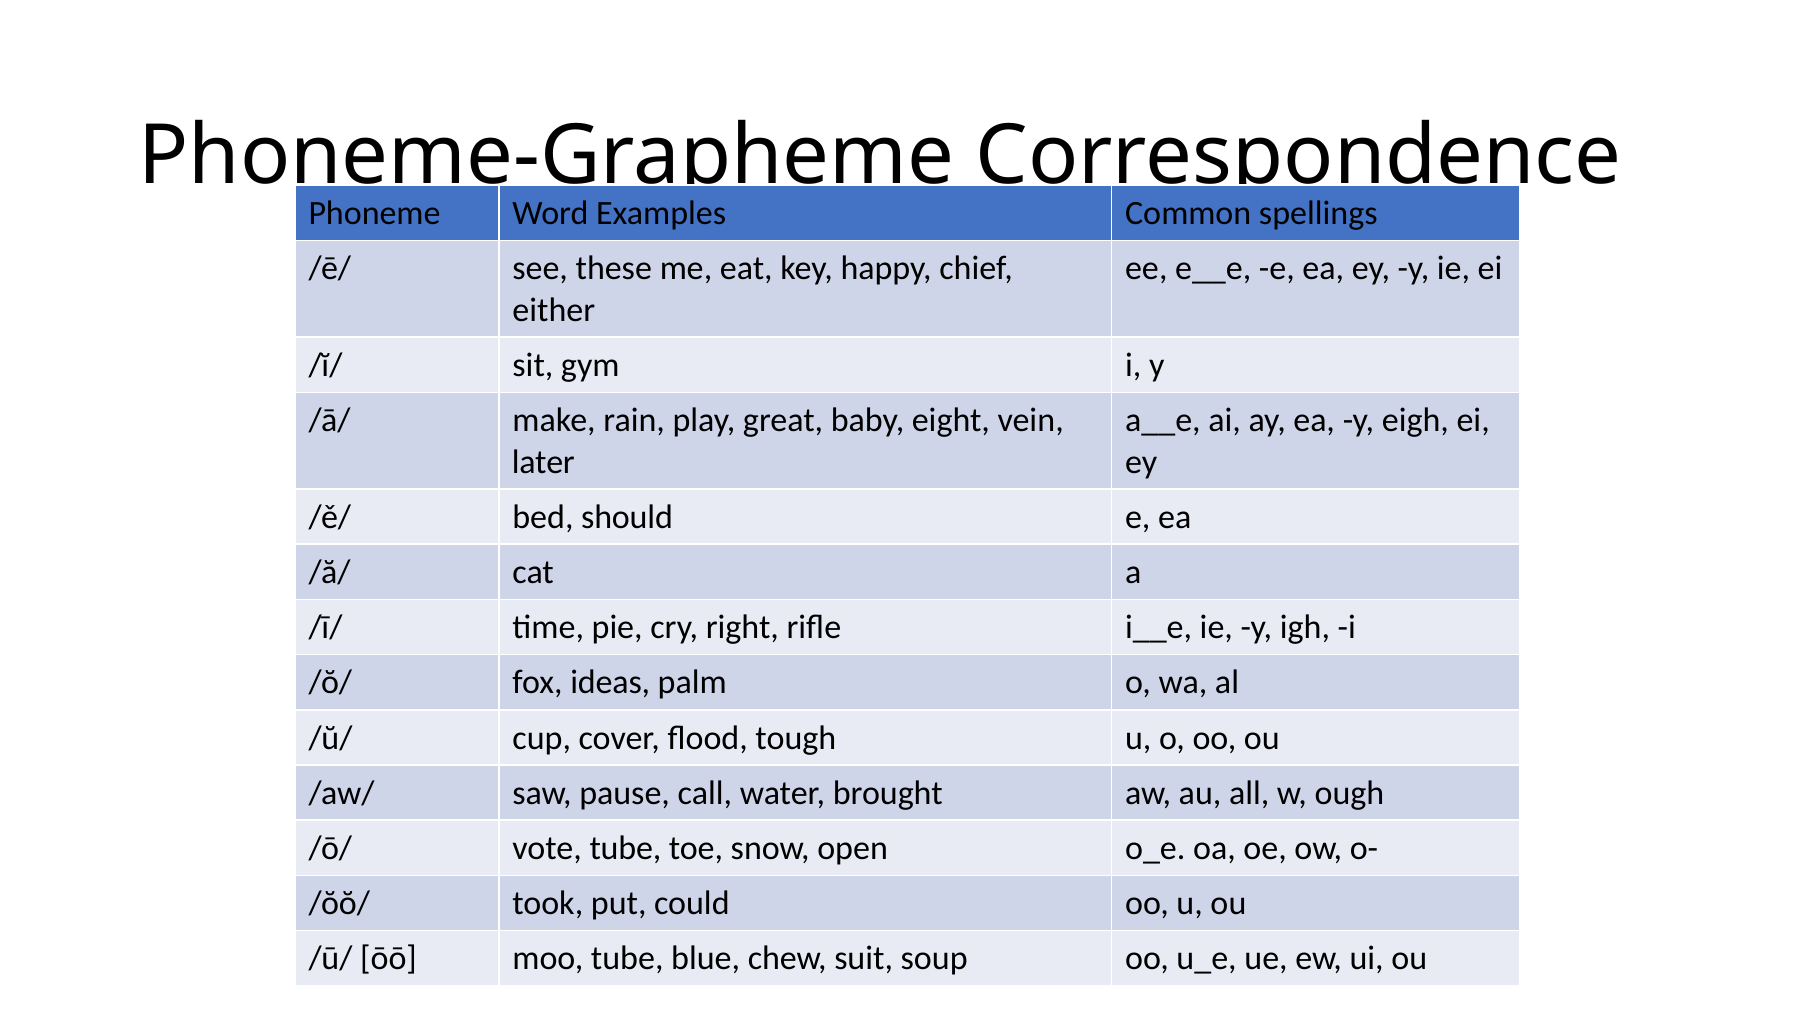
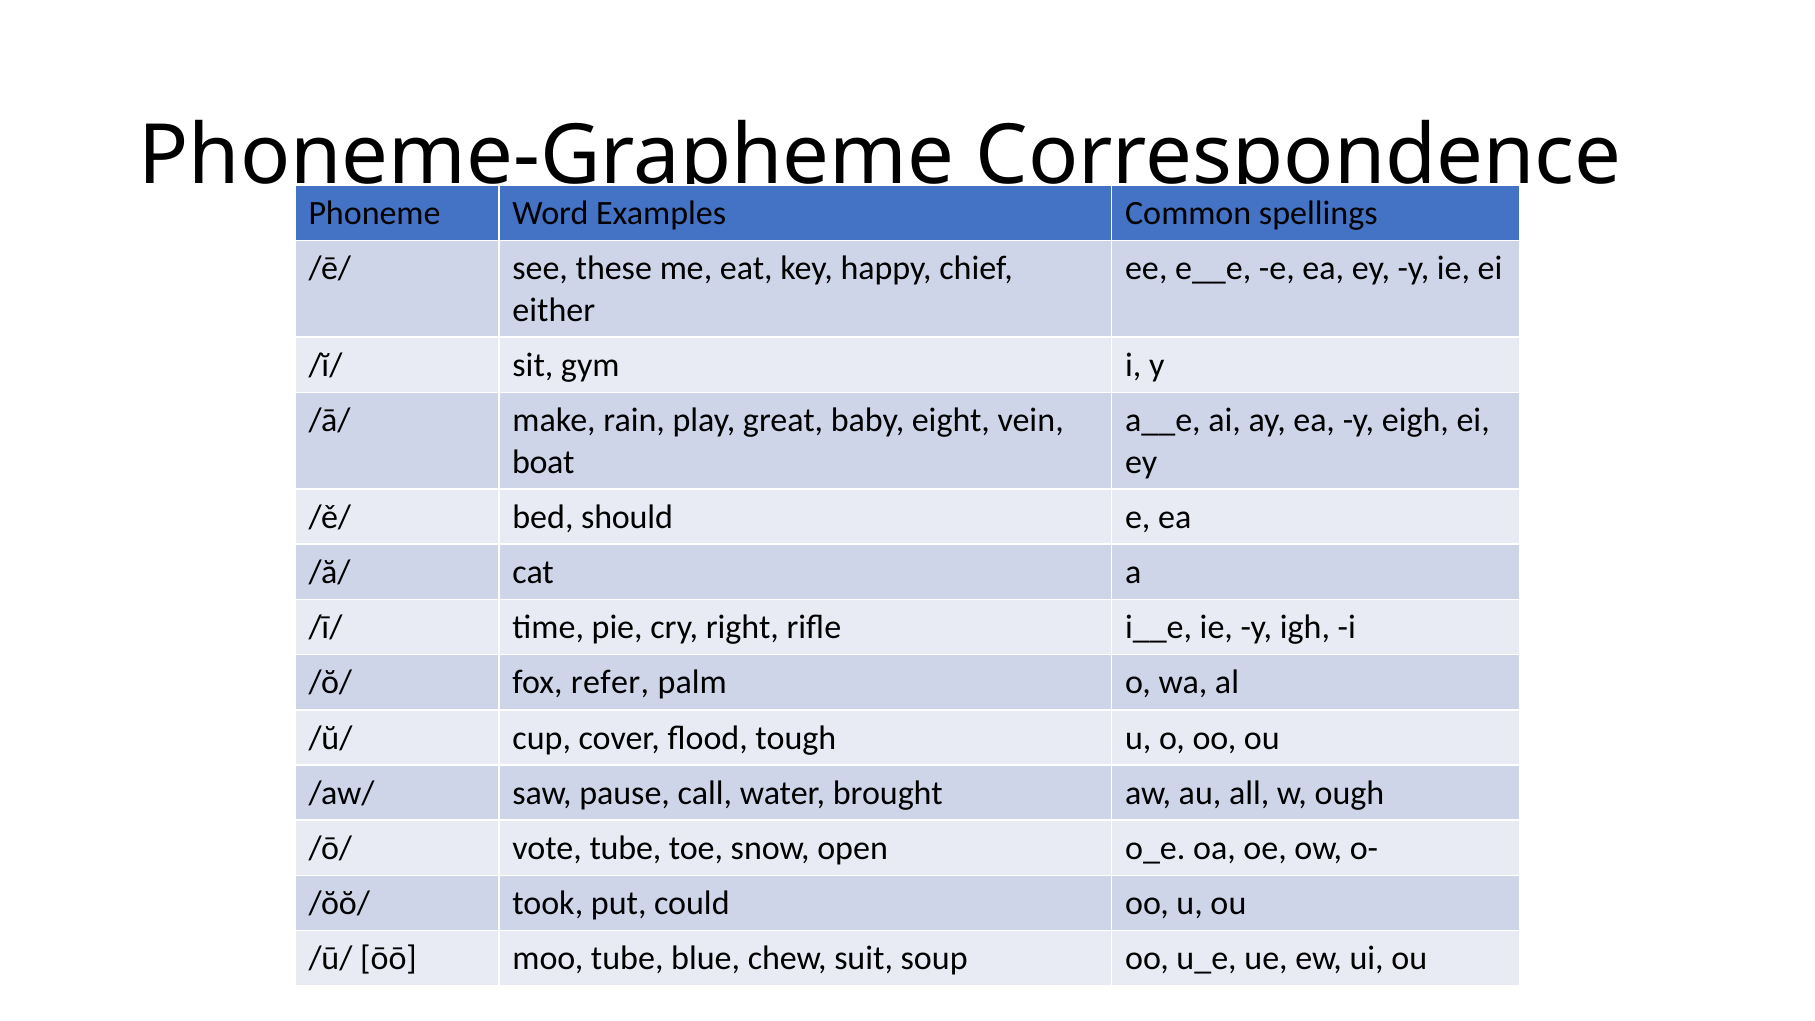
later: later -> boat (543, 462)
ideas: ideas -> refer (610, 683)
